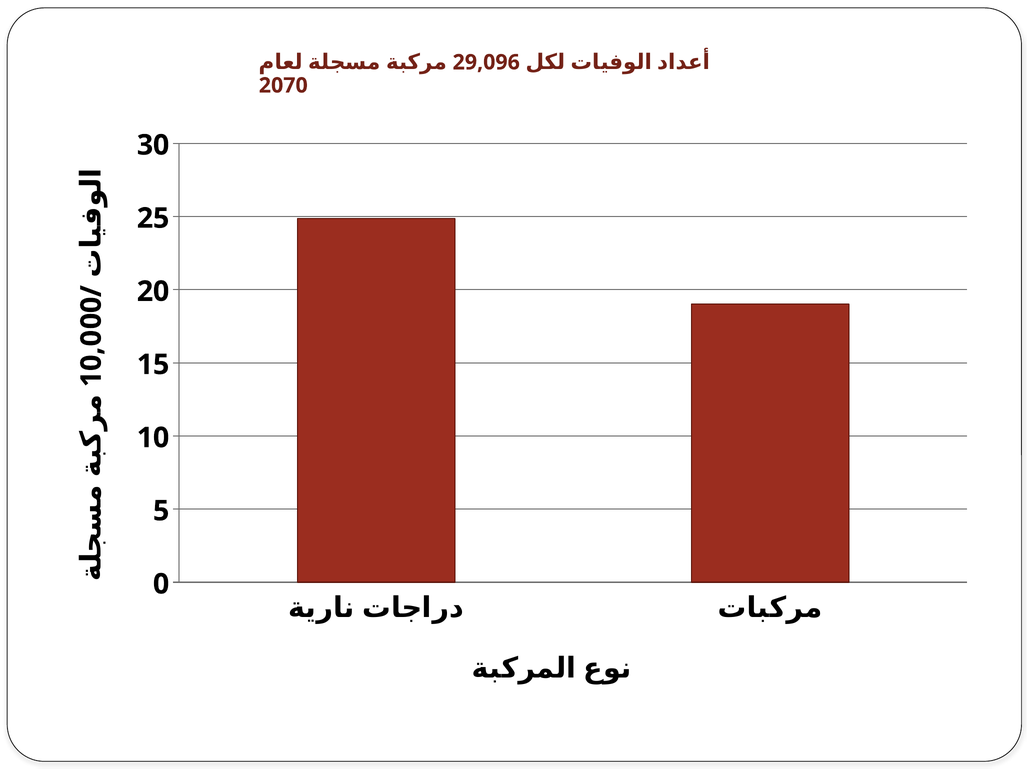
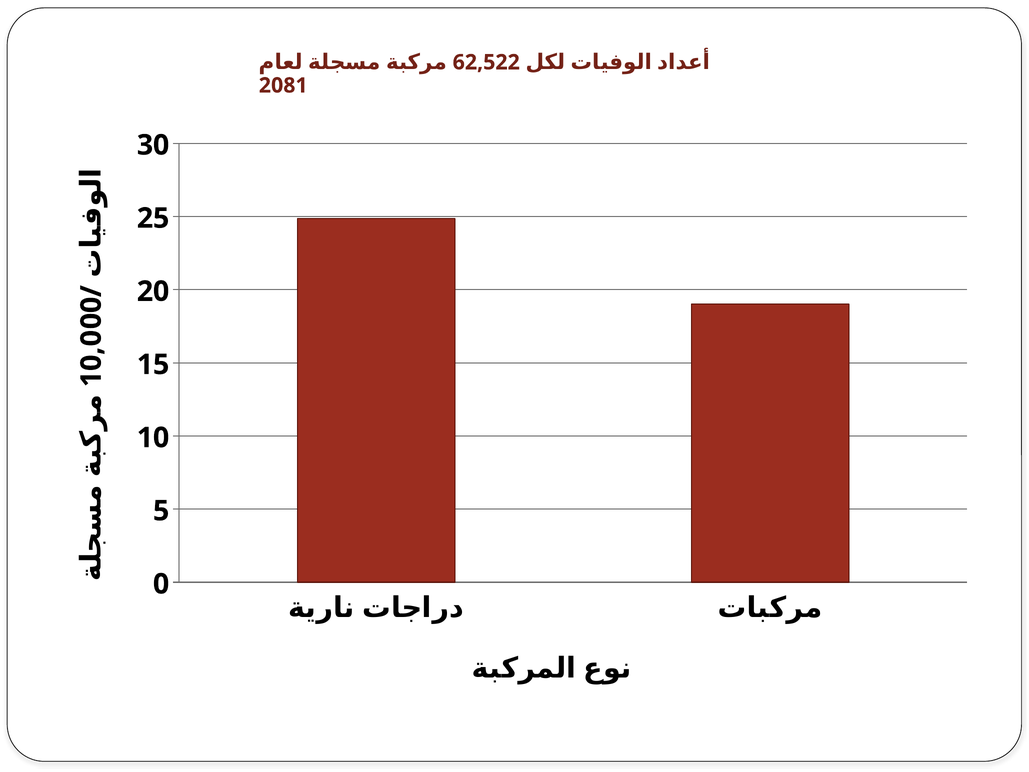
29,096: 29,096 -> 62,522 (486, 62)
2070: 2070 -> 2081 (283, 85)
